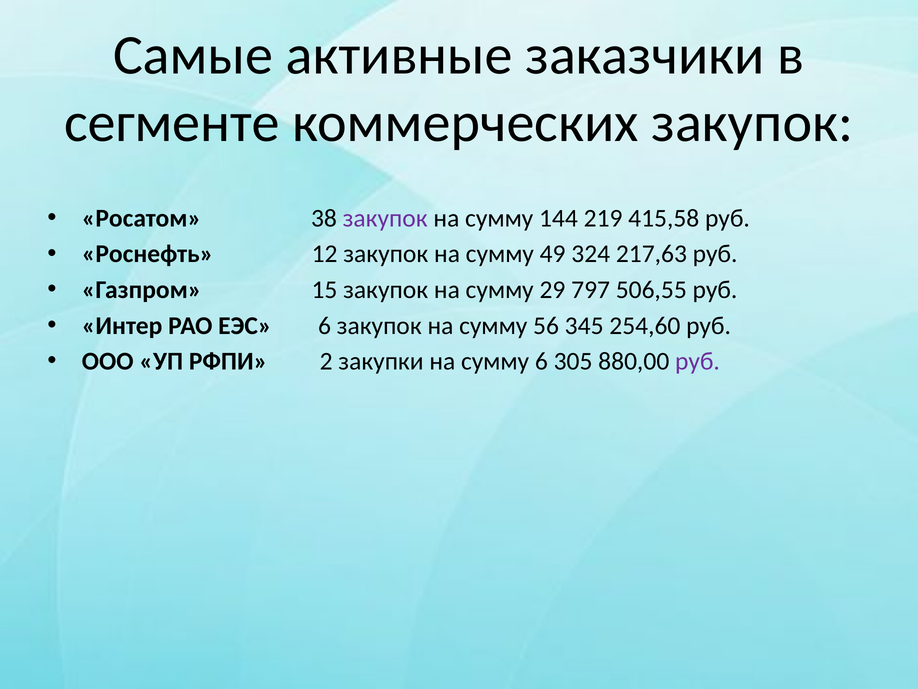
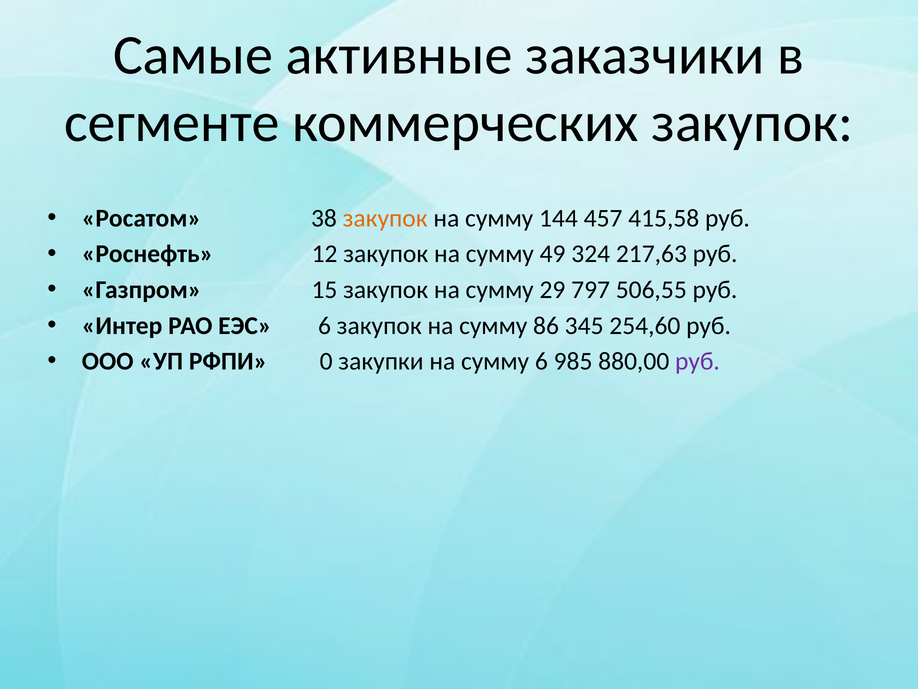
закупок colour: purple -> orange (385, 218)
219: 219 -> 457 (603, 218)
56: 56 -> 86 (546, 325)
2: 2 -> 0 (326, 361)
305: 305 -> 985 (573, 361)
